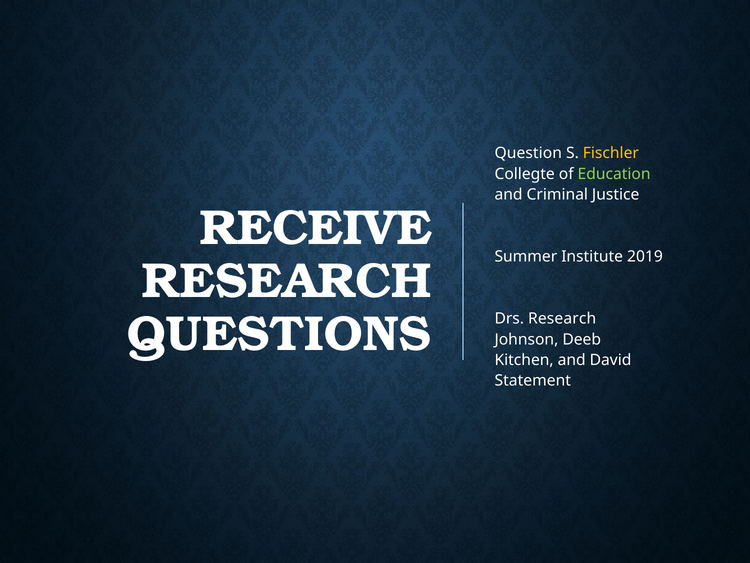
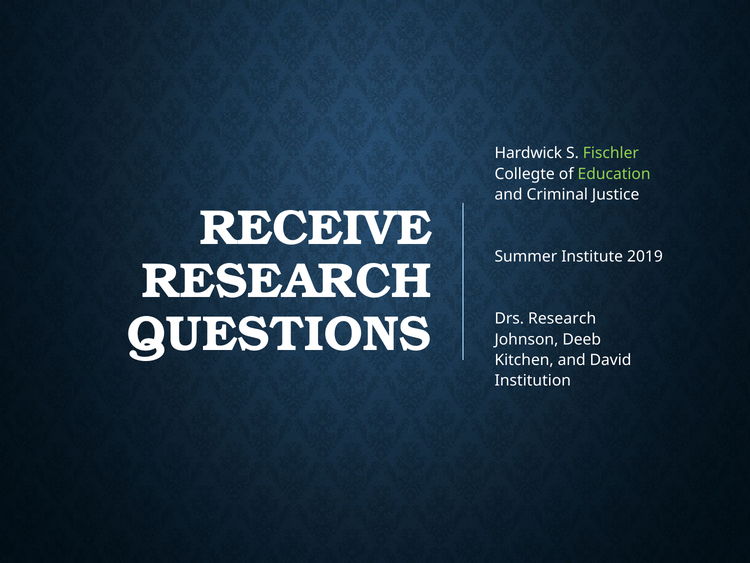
Question: Question -> Hardwick (528, 153)
Fischler colour: yellow -> light green (611, 153)
Statement: Statement -> Institution (533, 380)
